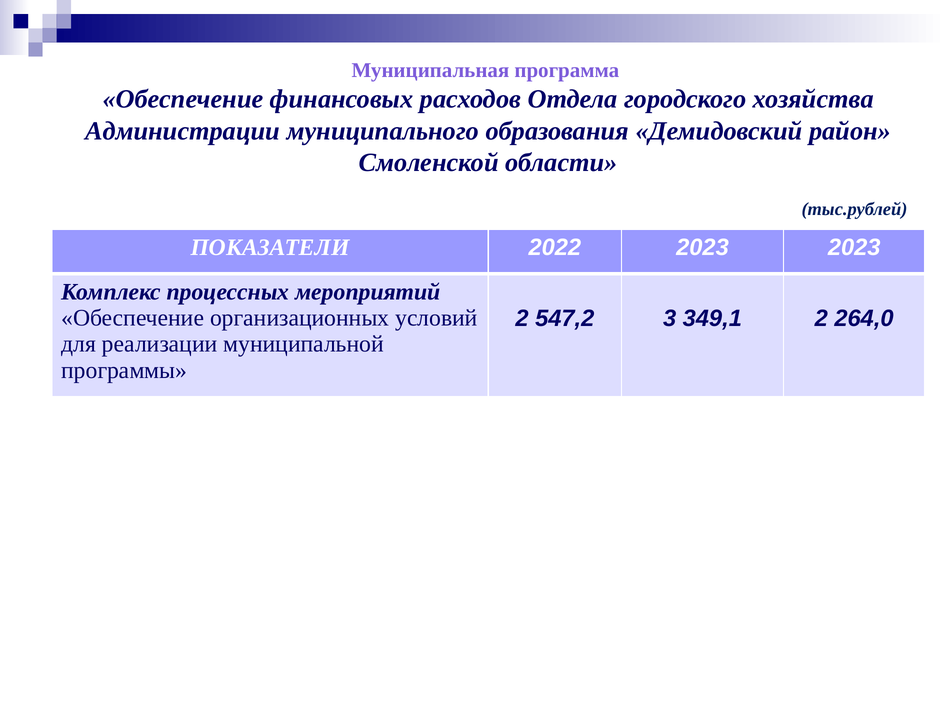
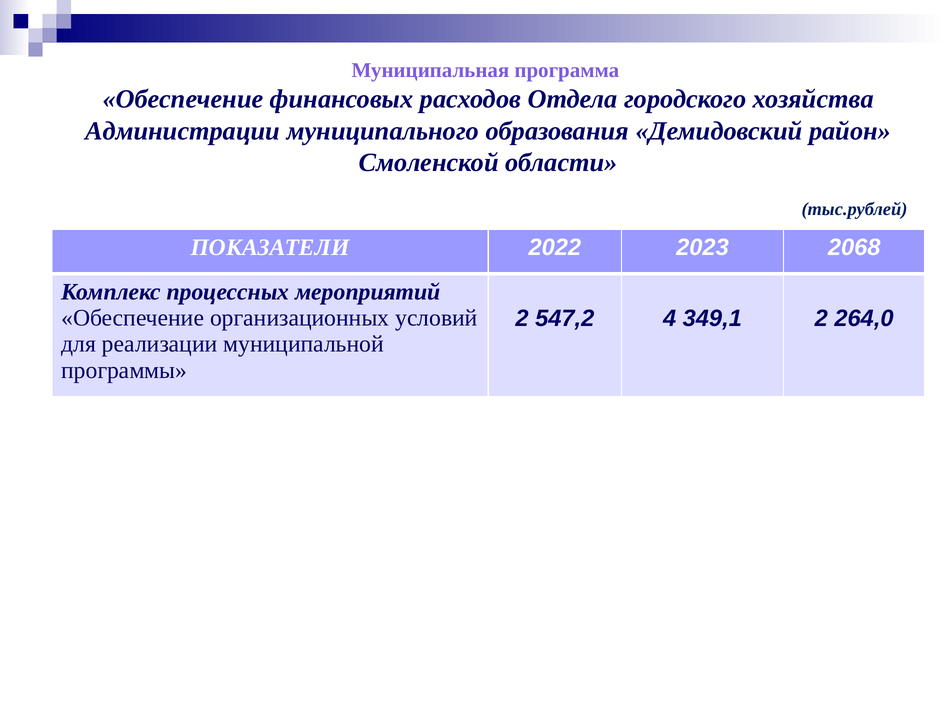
2023 2023: 2023 -> 2068 (854, 248)
3: 3 -> 4 (670, 319)
